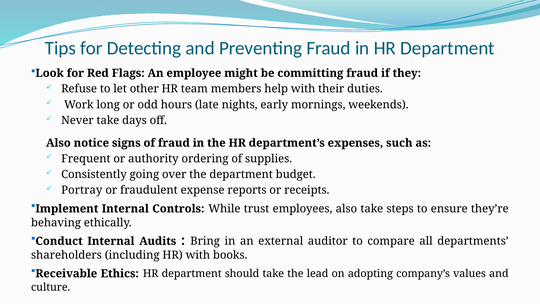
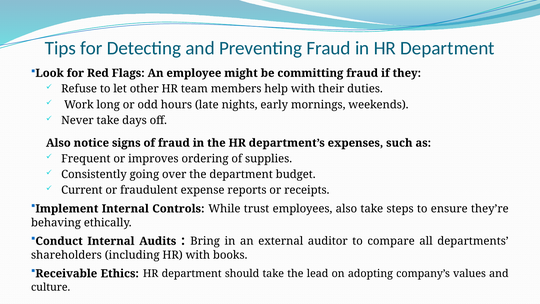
authority: authority -> improves (153, 159)
Portray: Portray -> Current (82, 190)
